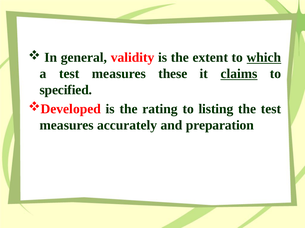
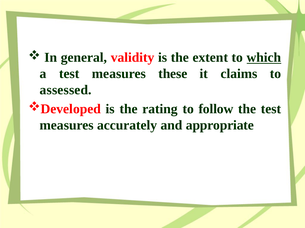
claims underline: present -> none (239, 74)
specified: specified -> assessed (66, 90)
listing: listing -> follow (216, 109)
preparation: preparation -> appropriate (220, 126)
